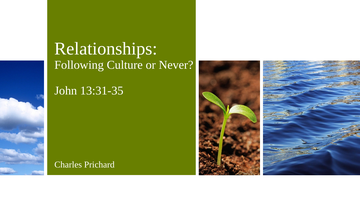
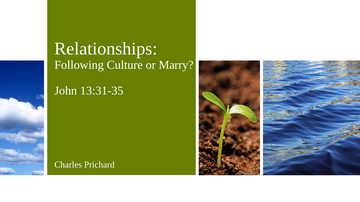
Never: Never -> Marry (176, 65)
